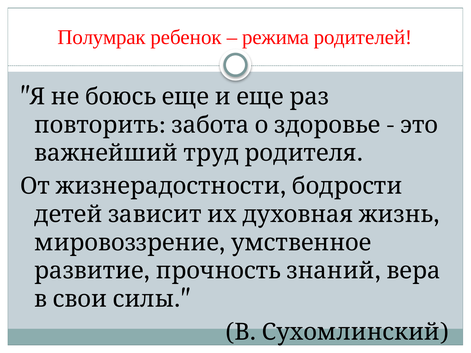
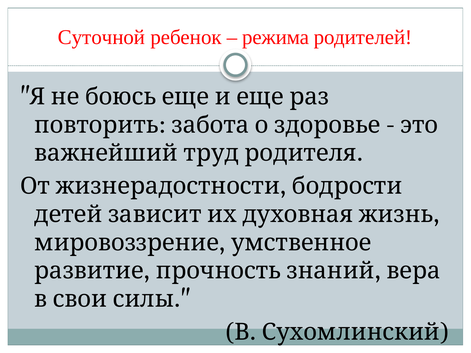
Полумрак: Полумрак -> Суточной (102, 37)
